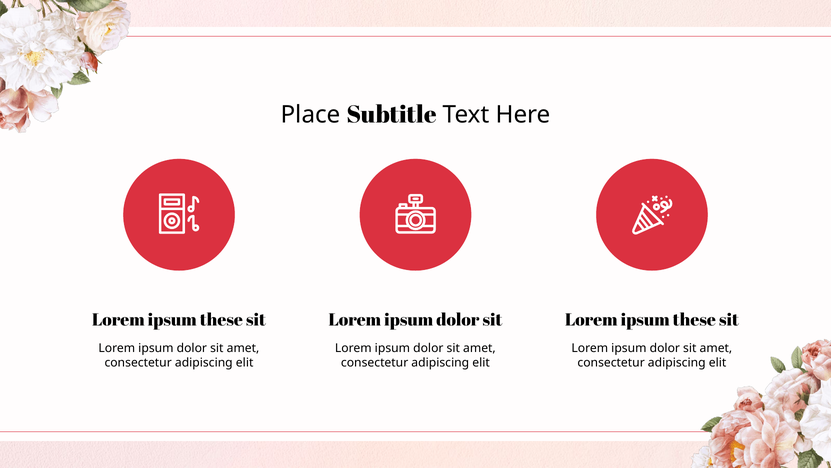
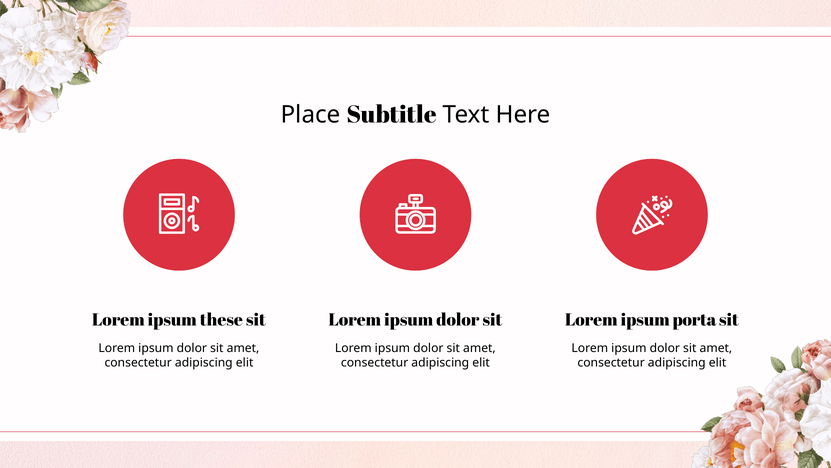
these: these -> porta (694, 320)
